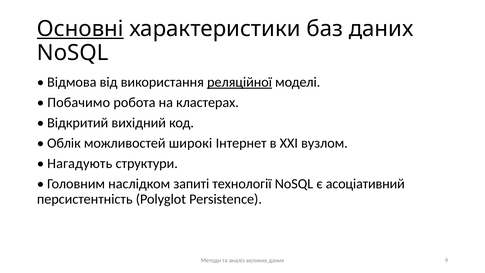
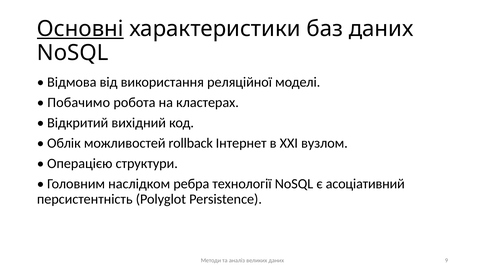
реляційної underline: present -> none (240, 82)
широкі: широкі -> rollback (191, 143)
Нагадують: Нагадують -> Операцією (80, 163)
запиті: запиті -> ребра (191, 184)
